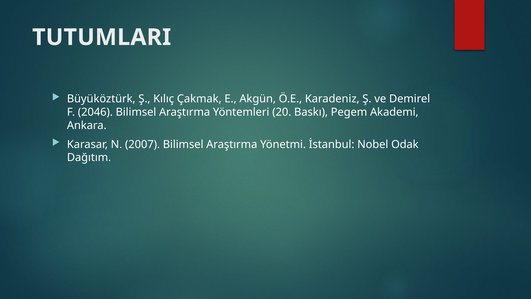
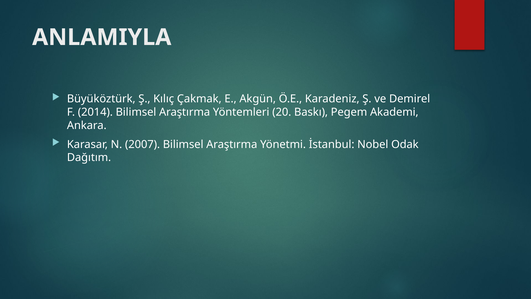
TUTUMLARI: TUTUMLARI -> ANLAMIYLA (102, 37)
2046: 2046 -> 2014 (95, 112)
